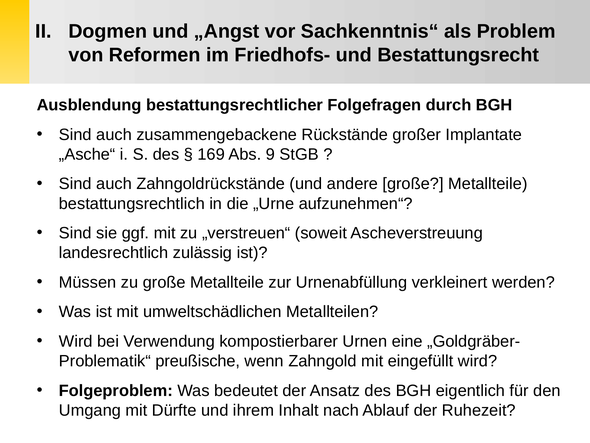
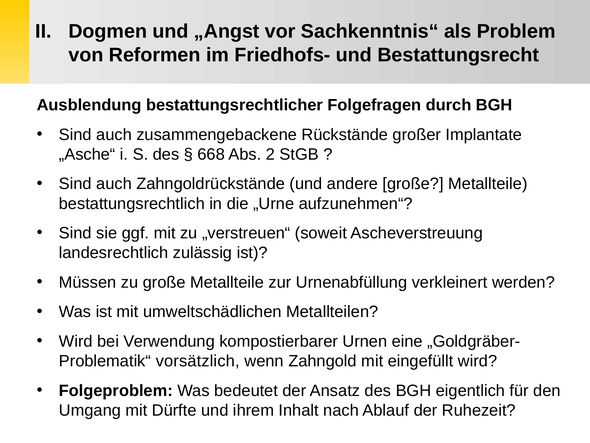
169: 169 -> 668 (211, 154)
9: 9 -> 2 (271, 154)
preußische: preußische -> vorsätzlich (198, 361)
